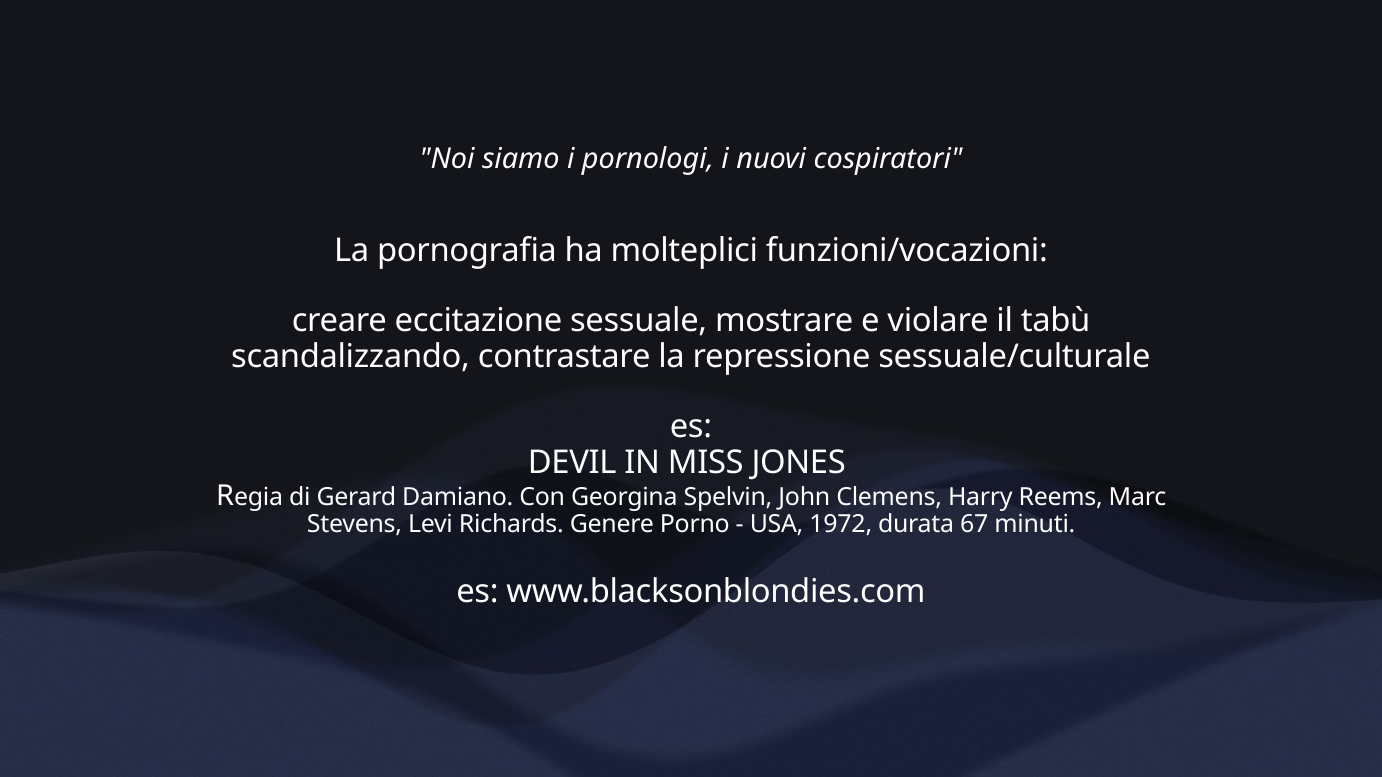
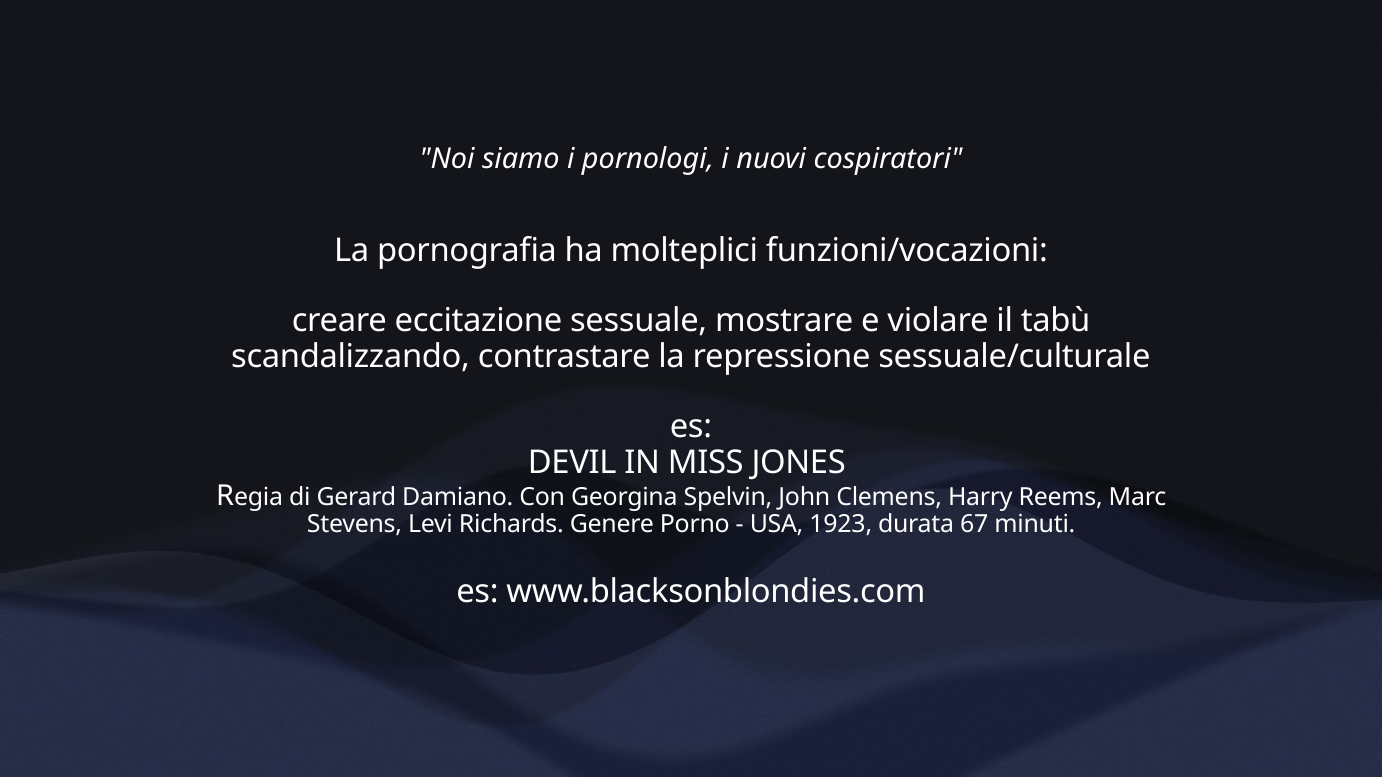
1972: 1972 -> 1923 (841, 525)
